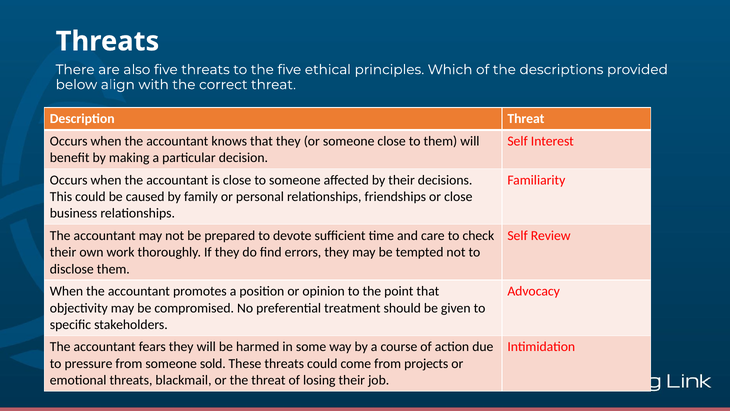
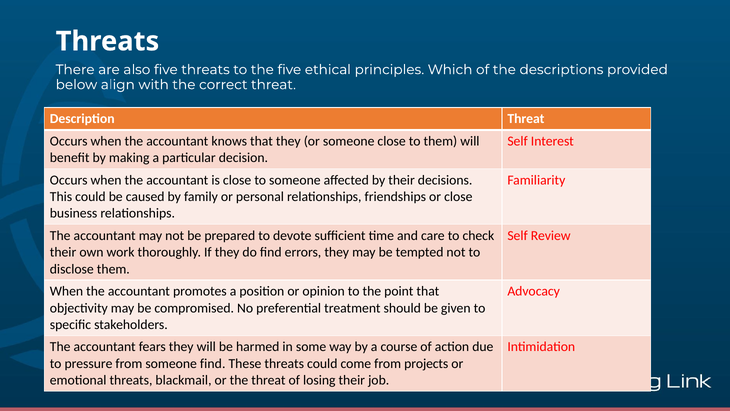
someone sold: sold -> find (213, 363)
